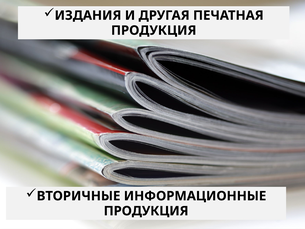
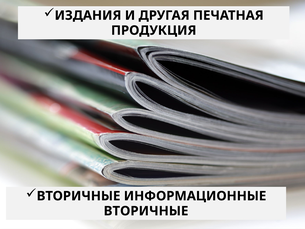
ПРОДУКЦИЯ: ПРОДУКЦИЯ -> ВТОРИЧНЫЕ (146, 211)
